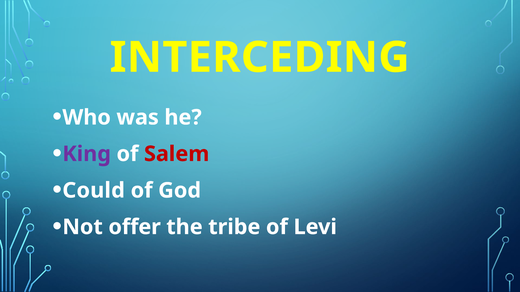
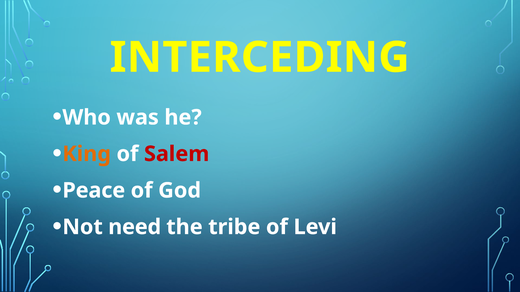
King colour: purple -> orange (87, 154)
Could: Could -> Peace (94, 191)
offer: offer -> need (135, 227)
